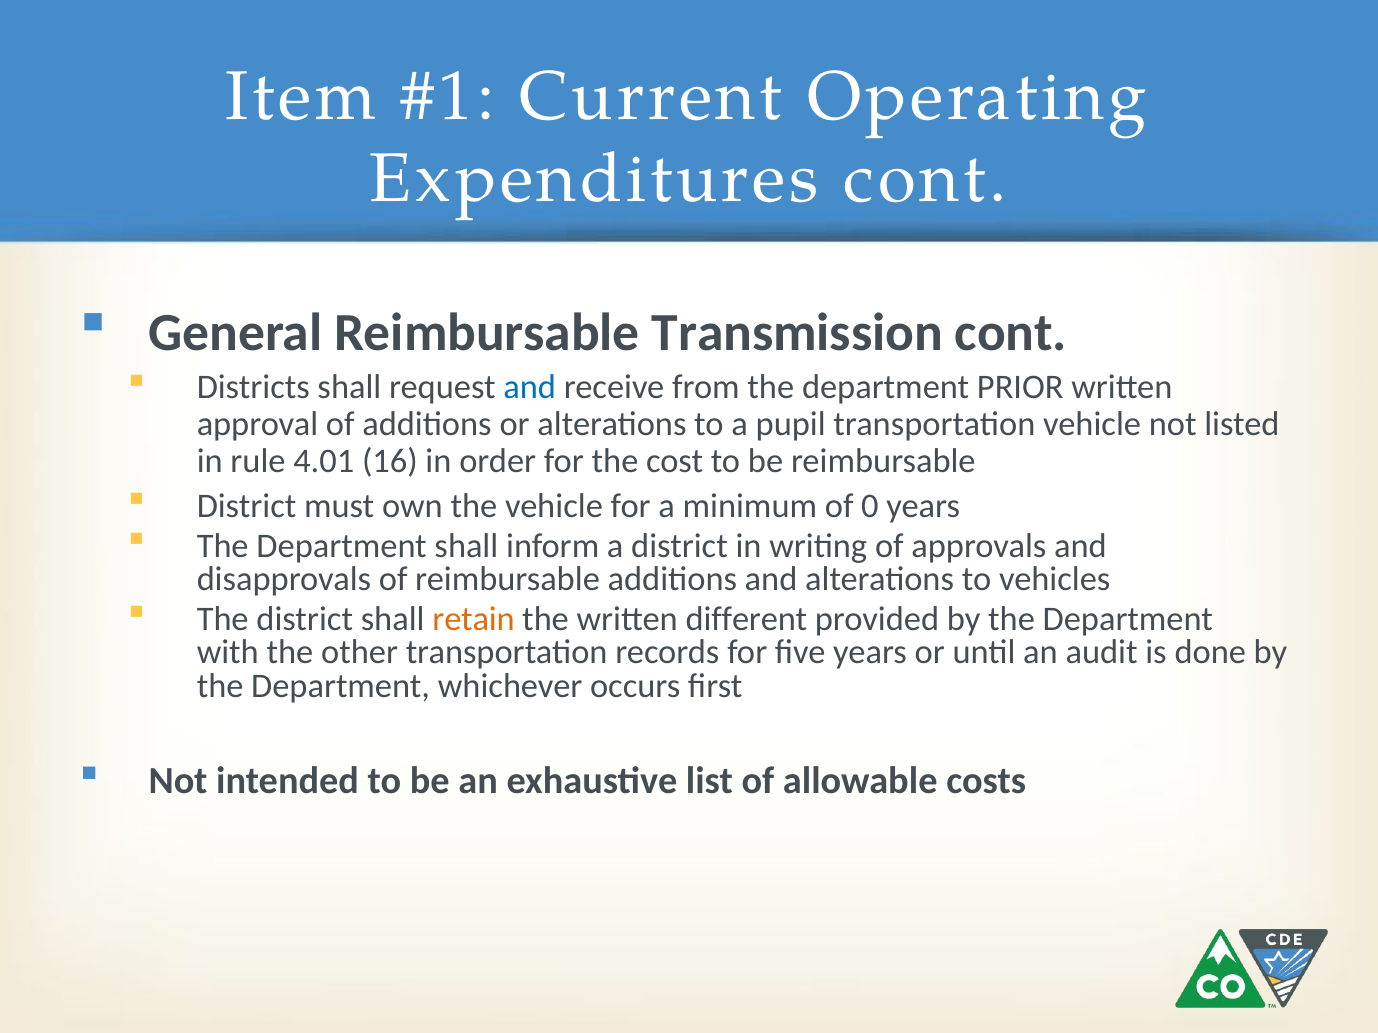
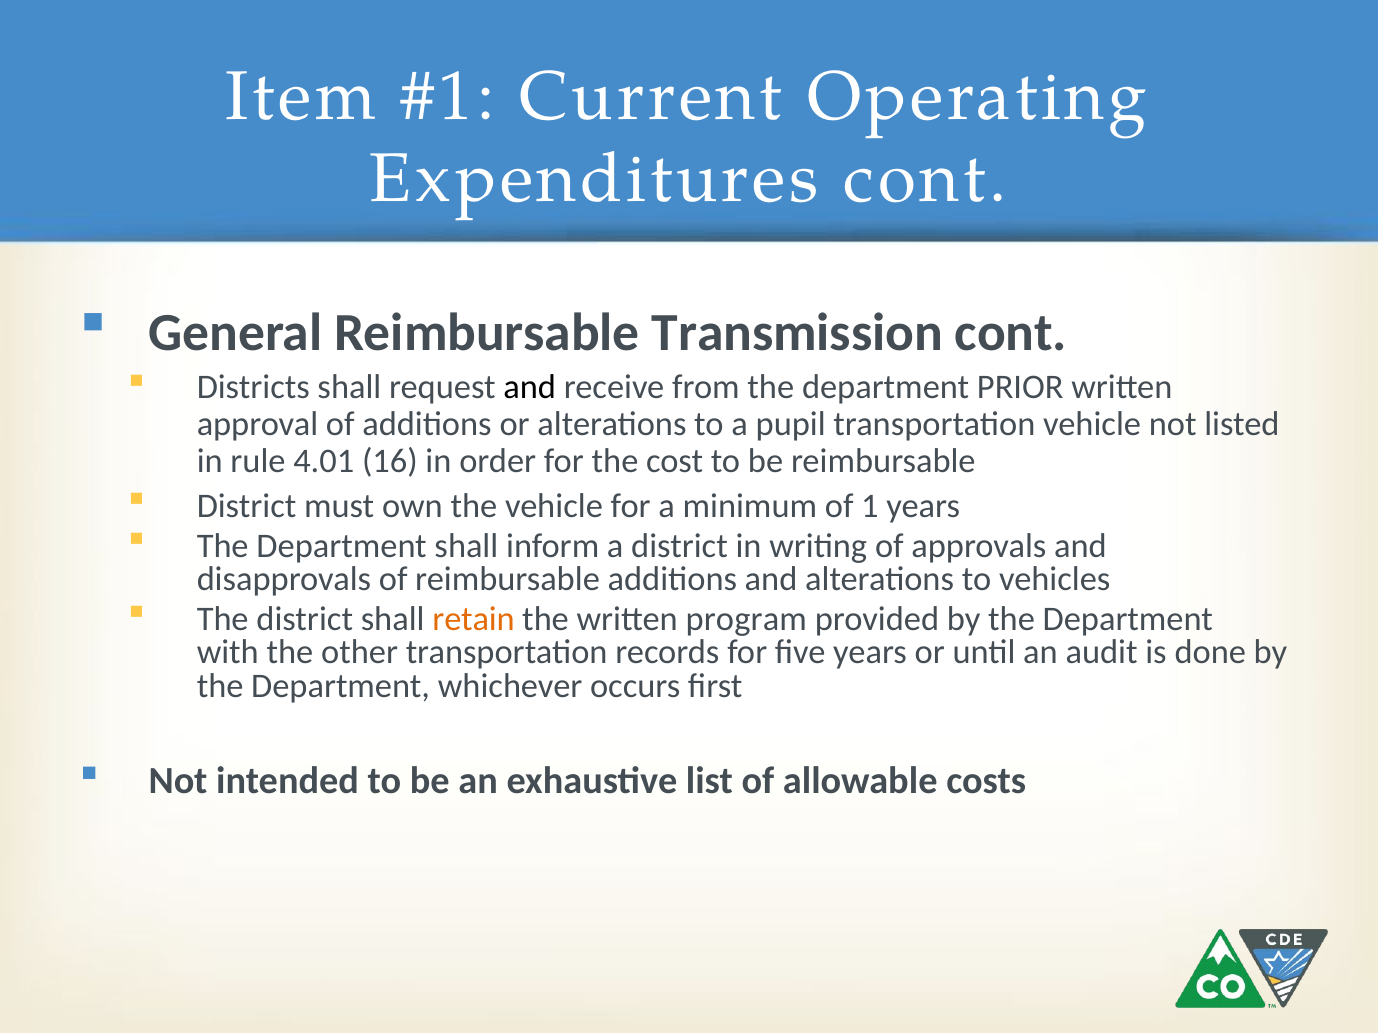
and colour: blue -> black (530, 387)
0: 0 -> 1 (870, 506)
different: different -> program (746, 620)
